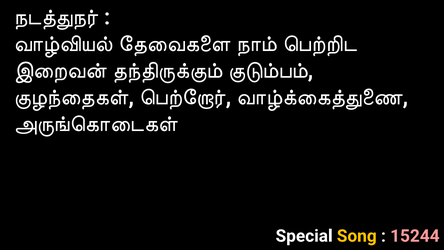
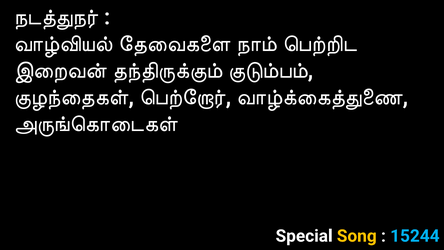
15244 colour: pink -> light blue (415, 236)
